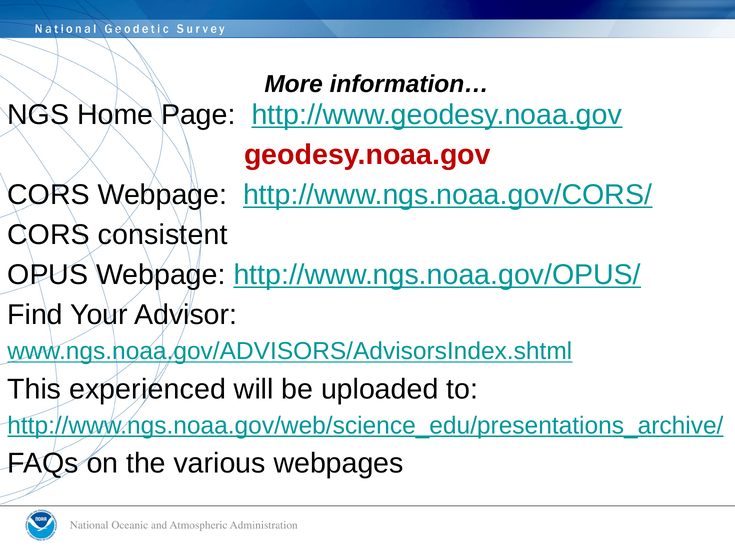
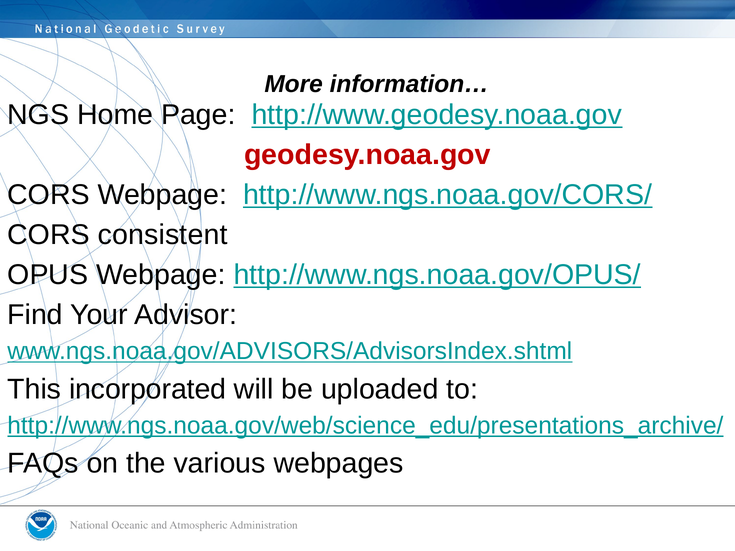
experienced: experienced -> incorporated (148, 389)
